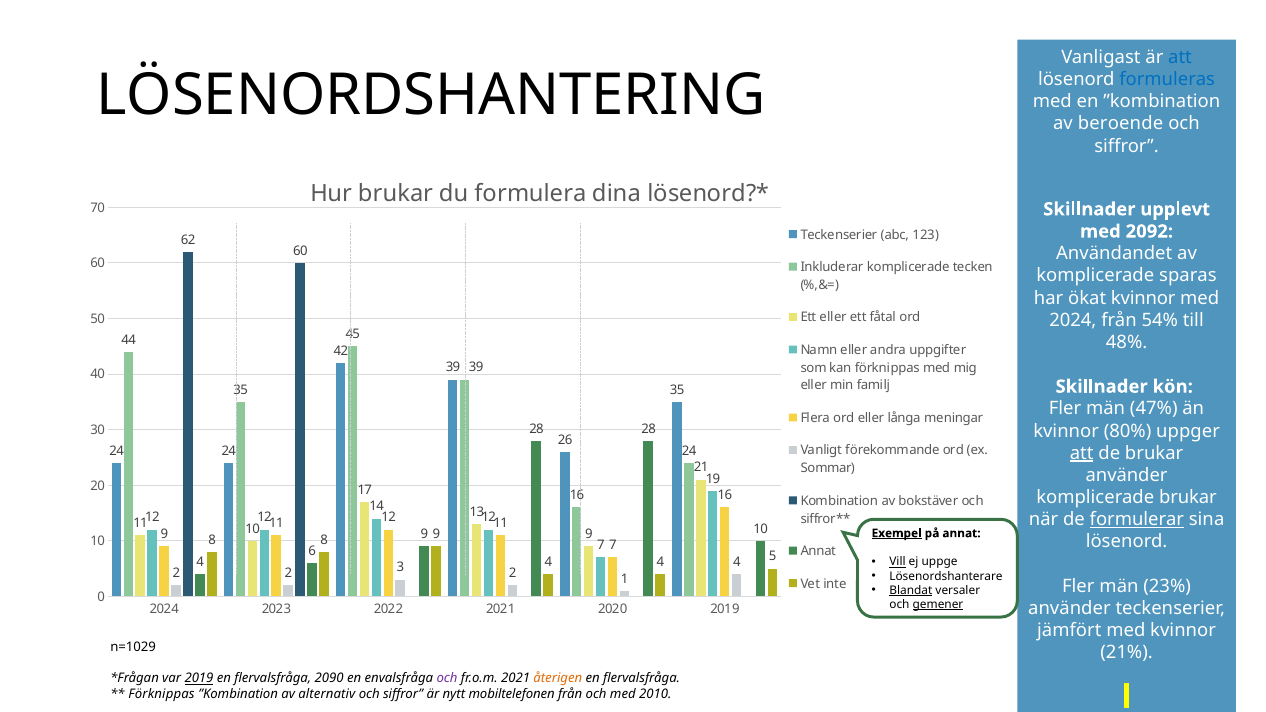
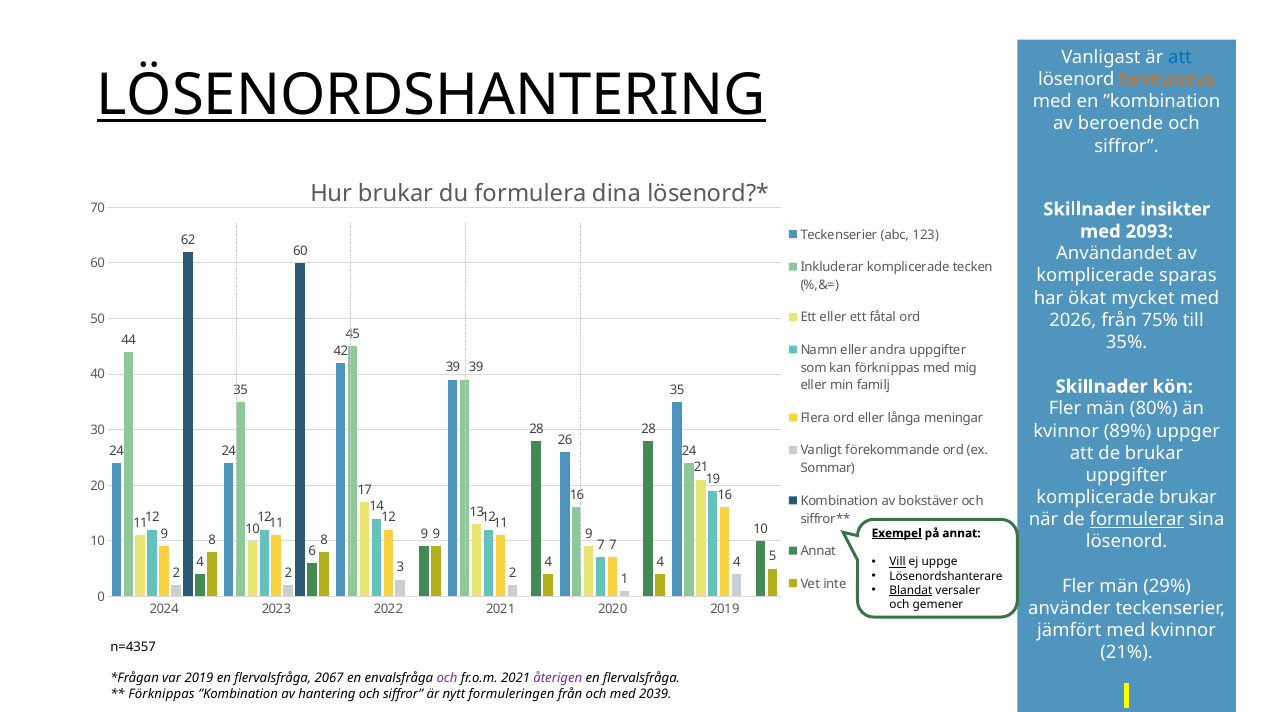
formuleras colour: blue -> orange (1167, 80)
LÖSENORDSHANTERING underline: none -> present (431, 95)
upplevt: upplevt -> insikter (1175, 209)
2092: 2092 -> 2093 (1149, 232)
ökat kvinnor: kvinnor -> mycket (1143, 298)
2024: 2024 -> 2026 (1073, 320)
54%: 54% -> 75% (1160, 320)
48%: 48% -> 35% (1127, 342)
47%: 47% -> 80% (1154, 409)
80%: 80% -> 89% (1128, 431)
att underline: present -> none (1082, 453)
använder: använder -> uppgifter (1127, 475)
23%: 23% -> 29% (1167, 586)
gemener underline: present -> none (938, 605)
n=1029: n=1029 -> n=4357 (133, 647)
2019 underline: present -> none (199, 679)
2090: 2090 -> 2067 (329, 679)
återigen colour: orange -> purple (558, 679)
alternativ: alternativ -> hantering (327, 694)
mobiltelefonen: mobiltelefonen -> formuleringen (512, 694)
2010: 2010 -> 2039 (655, 694)
